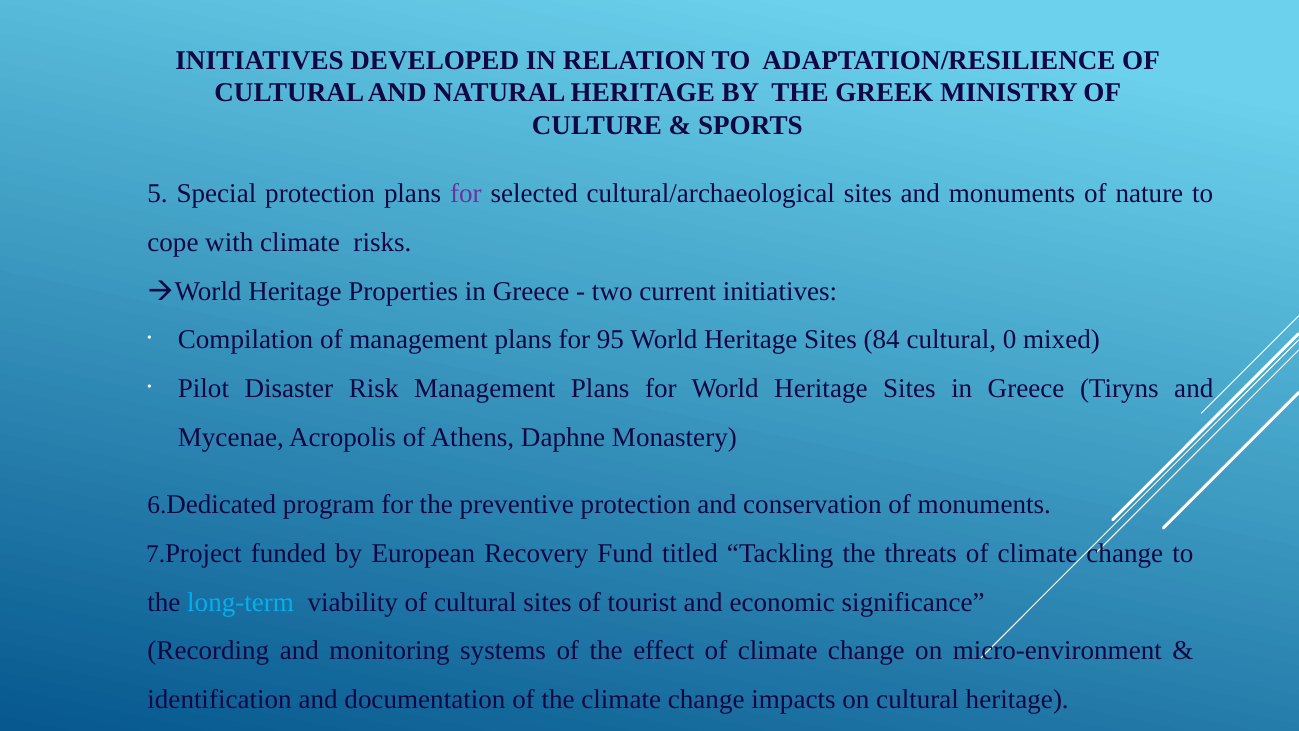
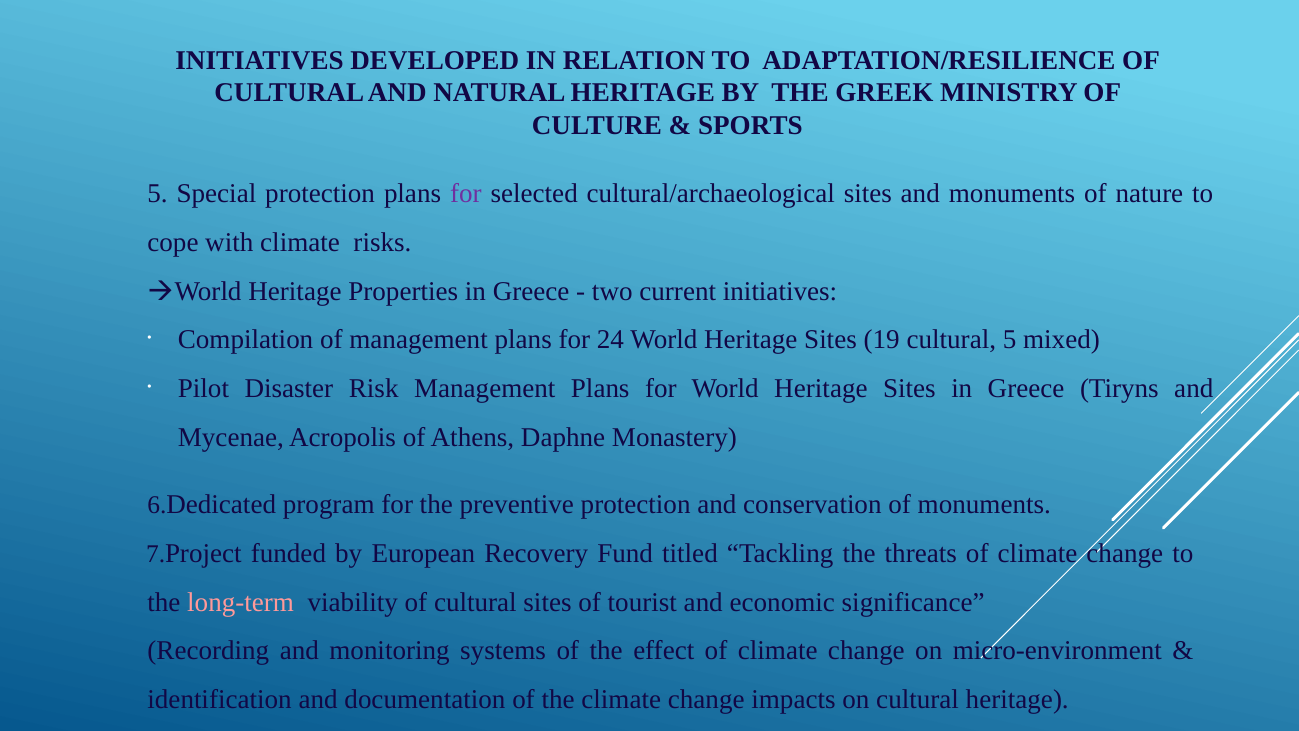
95: 95 -> 24 (611, 340)
84: 84 -> 19 (882, 340)
cultural 0: 0 -> 5 (1010, 340)
long-term colour: light blue -> pink (241, 602)
